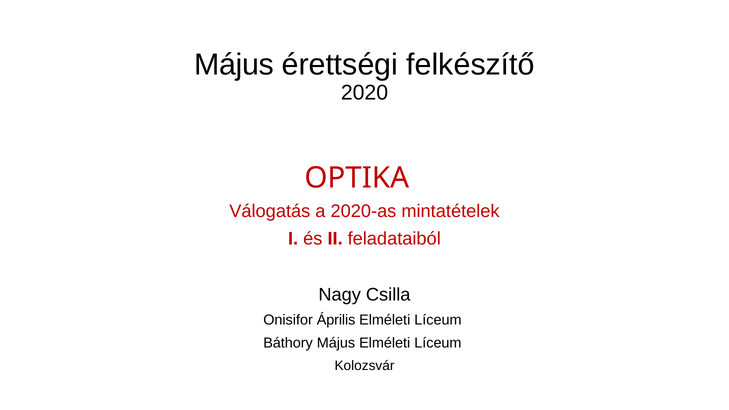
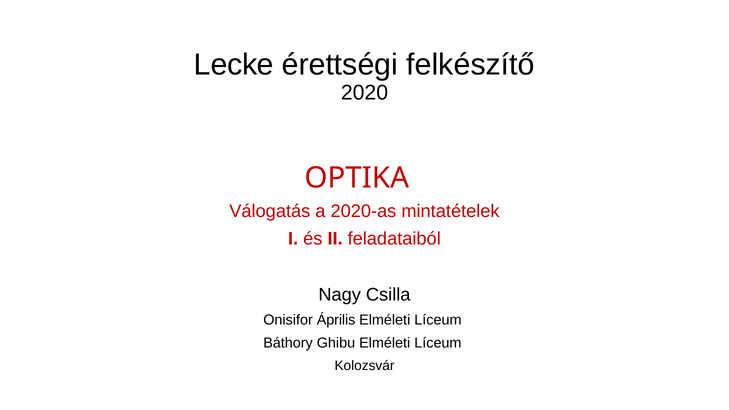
Május: Május -> Lecke (234, 65)
Báthory Május: Május -> Ghibu (336, 343)
